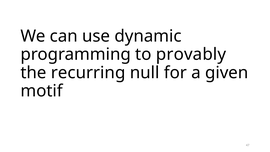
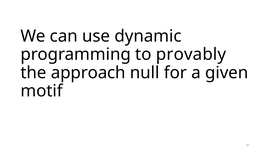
recurring: recurring -> approach (88, 73)
